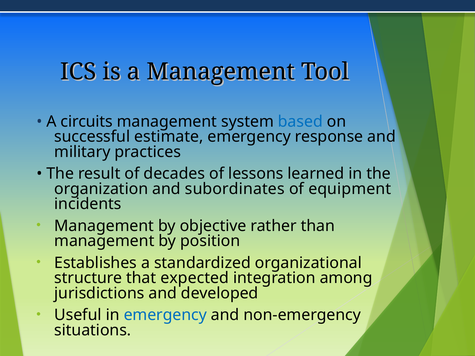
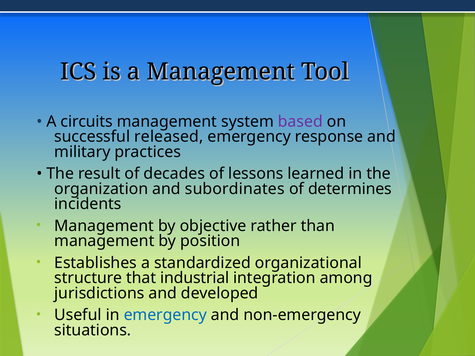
based colour: blue -> purple (300, 122)
estimate: estimate -> released (169, 137)
equipment: equipment -> determines (350, 189)
expected: expected -> industrial (195, 278)
